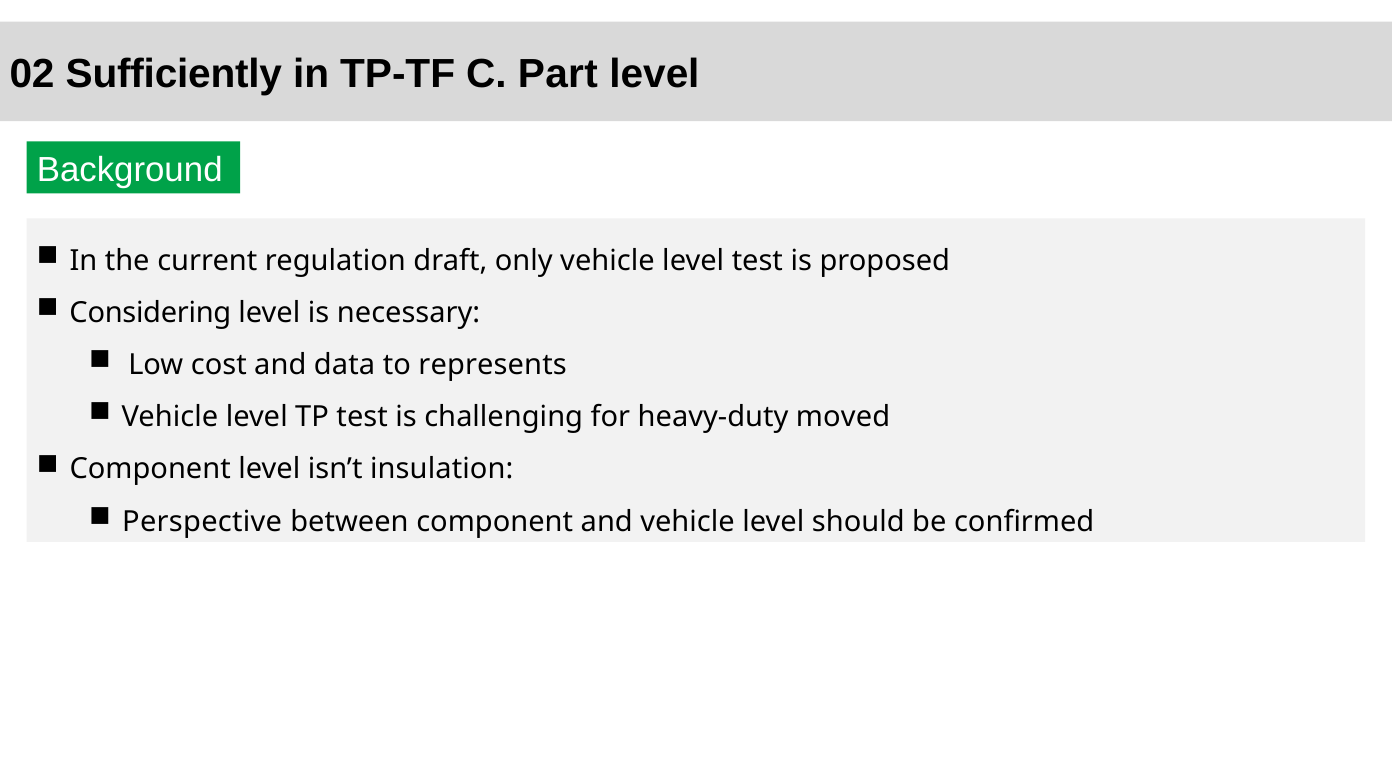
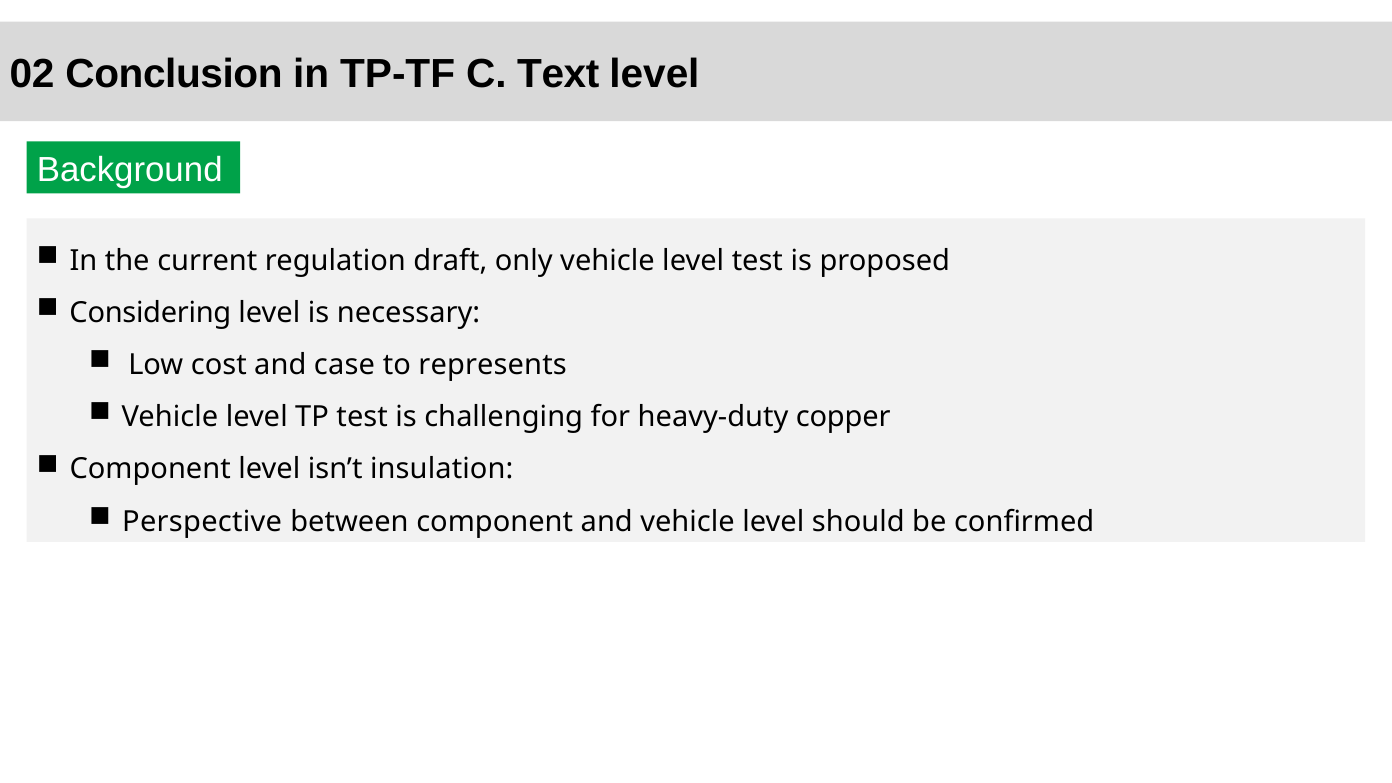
Sufficiently: Sufficiently -> Conclusion (174, 74)
Part: Part -> Text (558, 74)
data: data -> case (344, 365)
moved: moved -> copper (843, 417)
